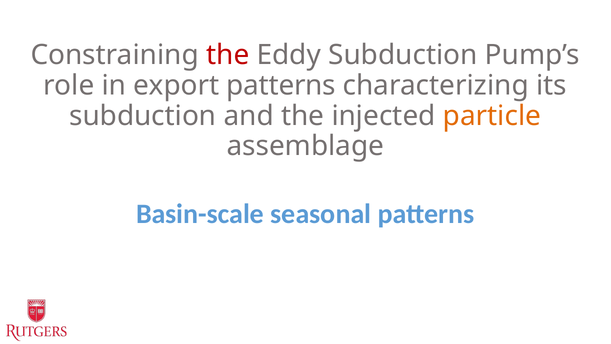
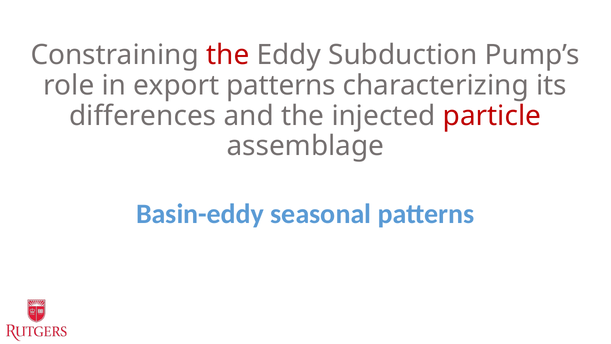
subduction: subduction -> differences (143, 116)
particle colour: orange -> red (492, 116)
Basin-scale: Basin-scale -> Basin-eddy (200, 214)
